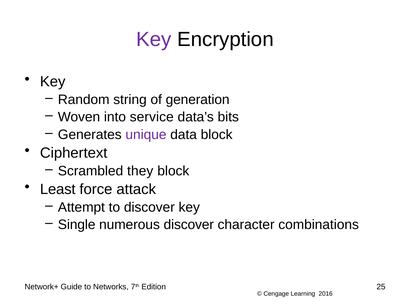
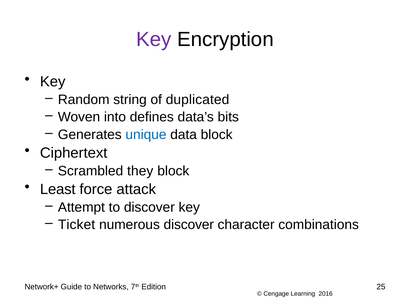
generation: generation -> duplicated (198, 100)
service: service -> defines (152, 117)
unique colour: purple -> blue (146, 135)
Single: Single -> Ticket (77, 225)
